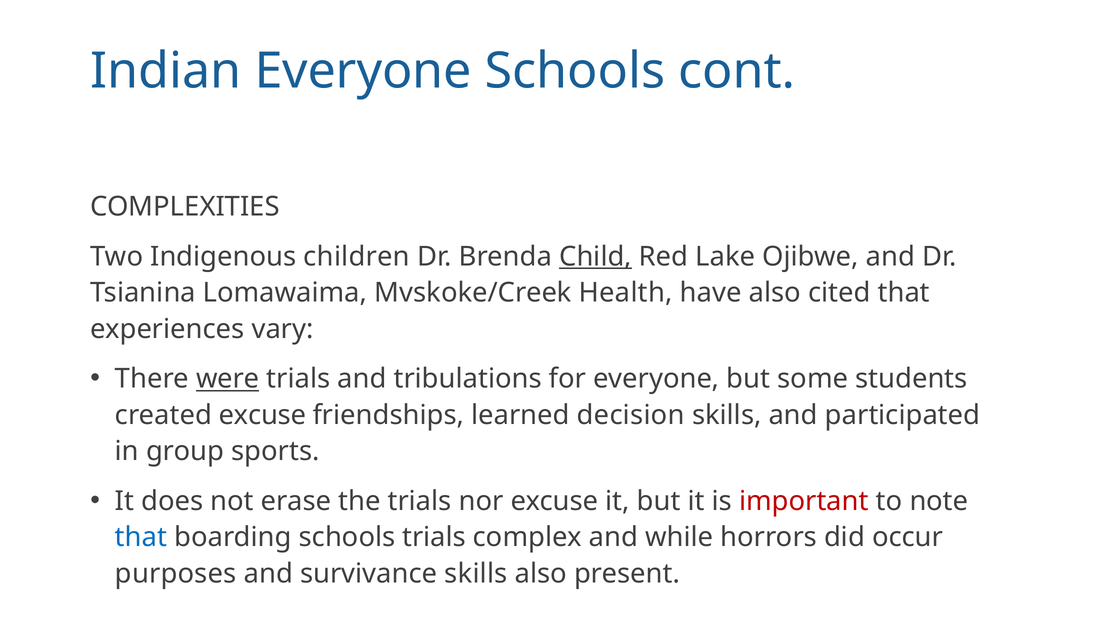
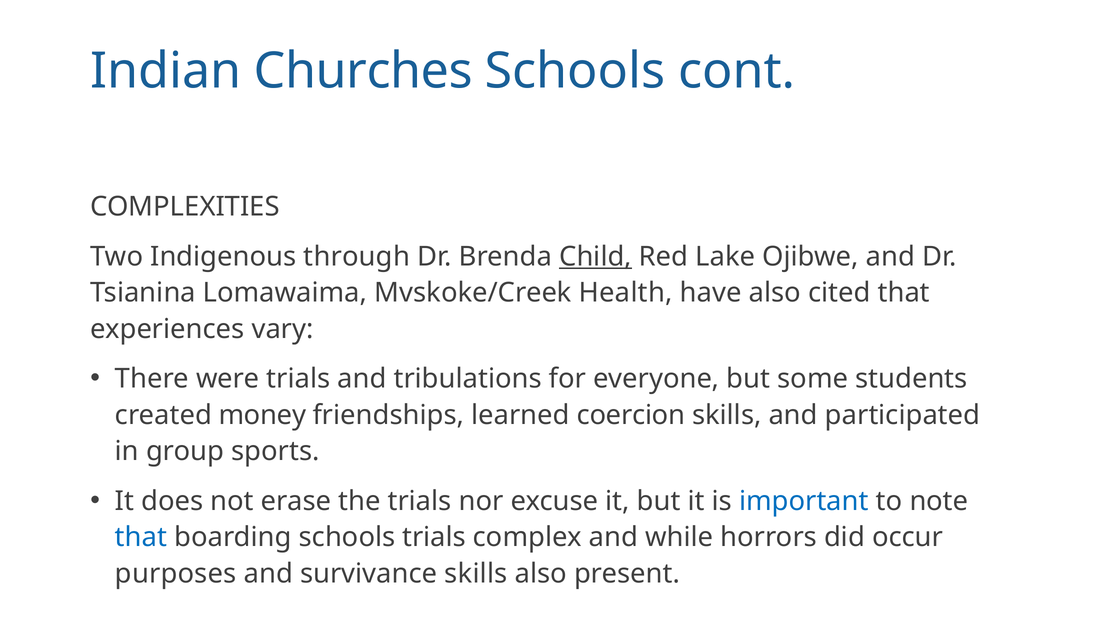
Indian Everyone: Everyone -> Churches (363, 71)
children: children -> through (357, 257)
were underline: present -> none (228, 379)
created excuse: excuse -> money (262, 415)
decision: decision -> coercion (631, 415)
important colour: red -> blue (804, 501)
